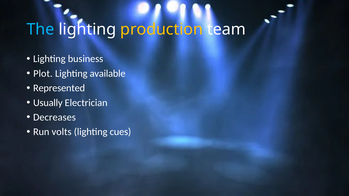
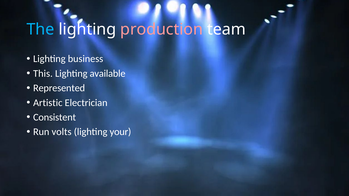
production colour: yellow -> pink (162, 29)
Plot: Plot -> This (43, 74)
Usually: Usually -> Artistic (48, 103)
Decreases: Decreases -> Consistent (55, 117)
cues: cues -> your (120, 132)
